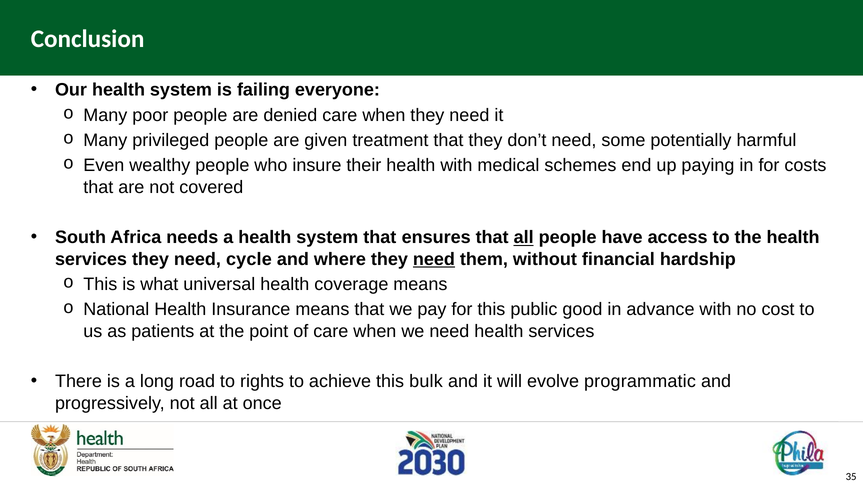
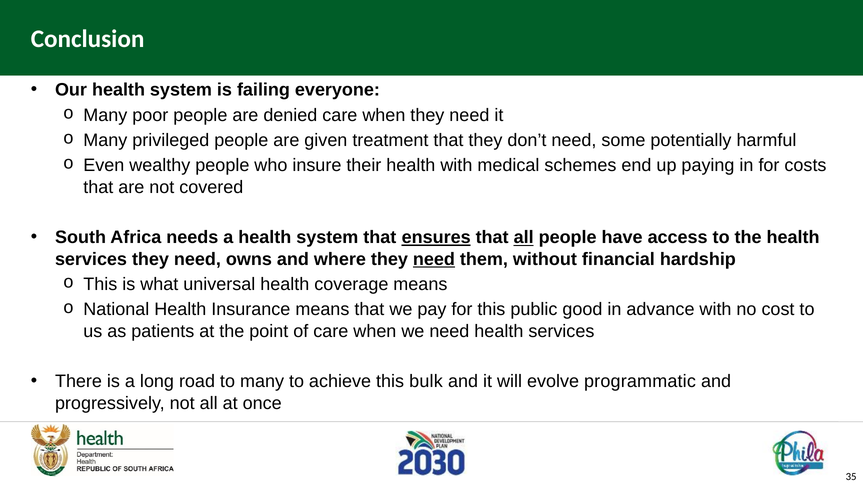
ensures underline: none -> present (436, 237)
cycle: cycle -> owns (249, 259)
to rights: rights -> many (262, 381)
